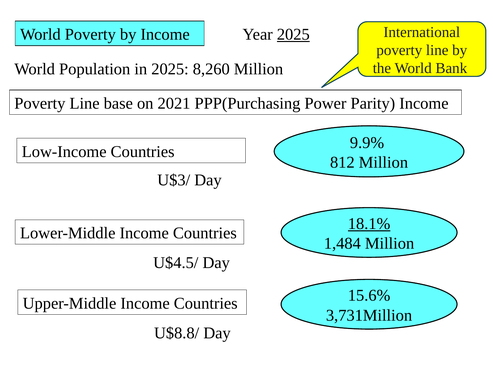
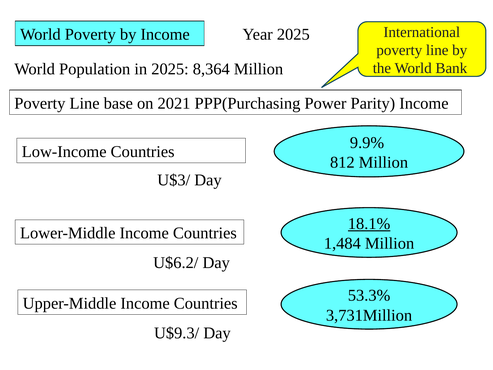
2025 underline: present -> none (293, 34)
8,260: 8,260 -> 8,364 (211, 69)
U$4.5/: U$4.5/ -> U$6.2/ (176, 262)
15.6%: 15.6% -> 53.3% (369, 295)
U$8.8/: U$8.8/ -> U$9.3/ (177, 333)
